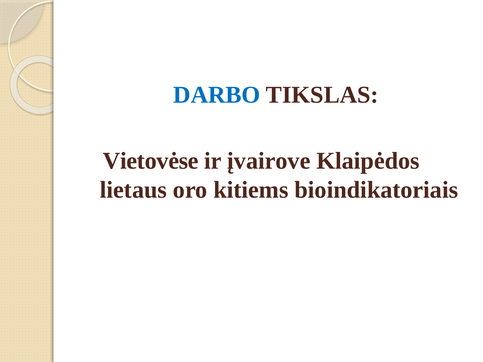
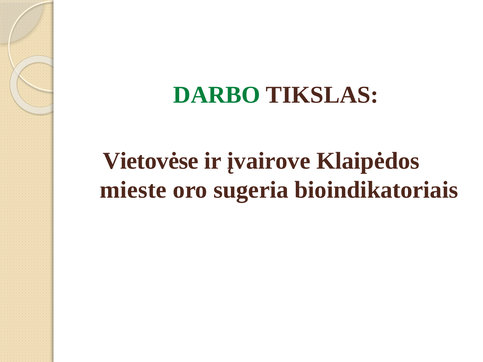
DARBO colour: blue -> green (217, 95)
lietaus: lietaus -> mieste (133, 190)
kitiems: kitiems -> sugeria (251, 190)
